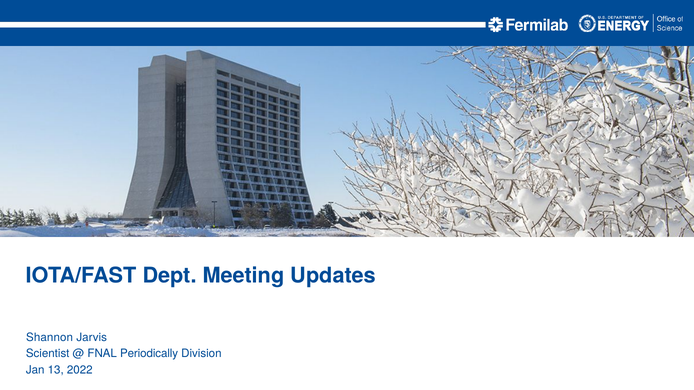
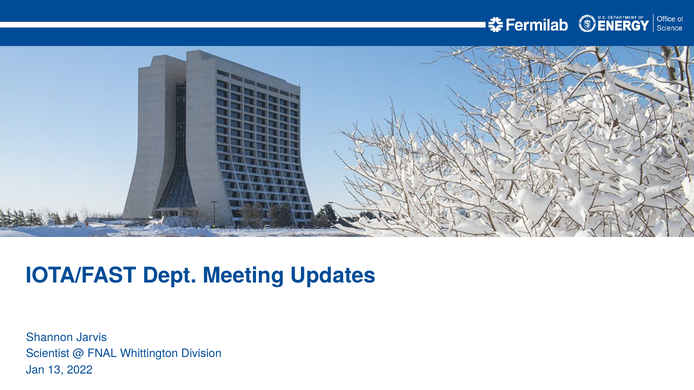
Periodically: Periodically -> Whittington (149, 354)
